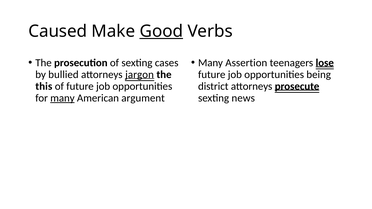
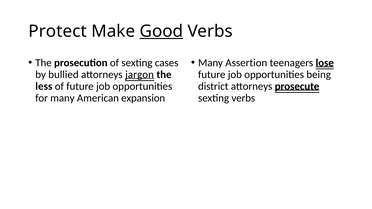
Caused: Caused -> Protect (58, 31)
this: this -> less (44, 86)
many underline: present -> none (62, 98)
argument: argument -> expansion (143, 98)
sexting news: news -> verbs (243, 98)
